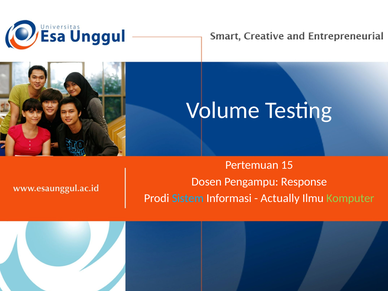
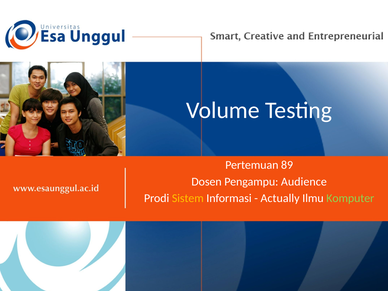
15: 15 -> 89 (287, 165)
Response: Response -> Audience (304, 182)
Sistem colour: light blue -> yellow (188, 198)
